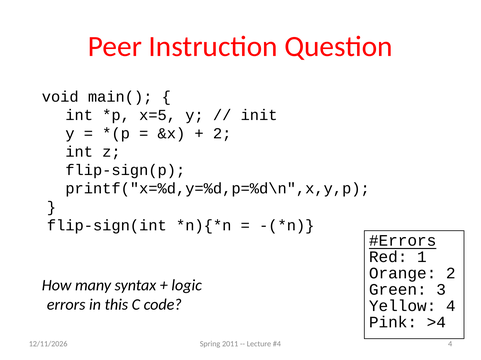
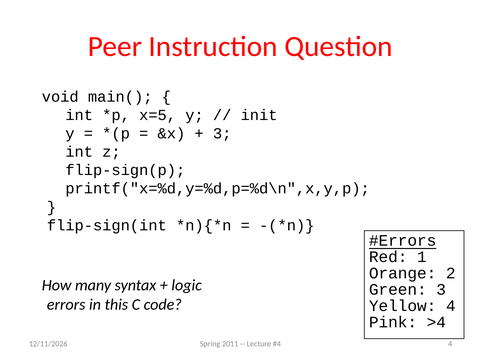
2: 2 -> 3 (222, 134)
